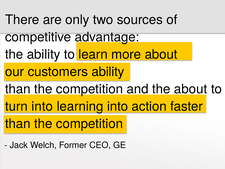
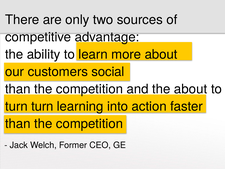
customers ability: ability -> social (108, 72)
turn into: into -> turn (42, 106)
